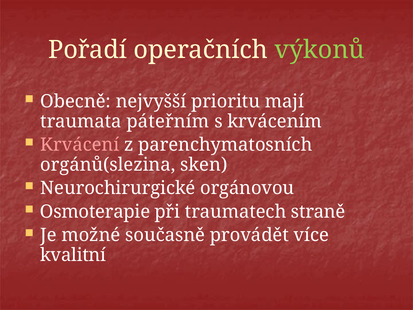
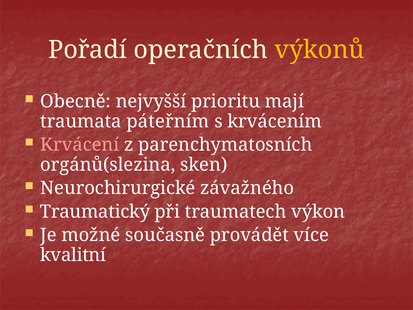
výkonů colour: light green -> yellow (320, 50)
orgánovou: orgánovou -> závažného (247, 188)
Osmoterapie: Osmoterapie -> Traumatický (95, 212)
straně: straně -> výkon (318, 212)
